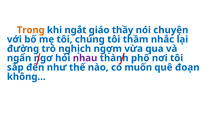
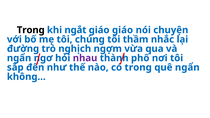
Trong colour: orange -> black (31, 30)
giáo thầy: thầy -> giáo (123, 30)
có muốn: muốn -> trong (138, 67)
quê đoạn: đoạn -> ngẩn (187, 67)
